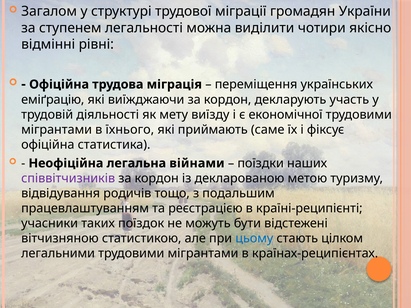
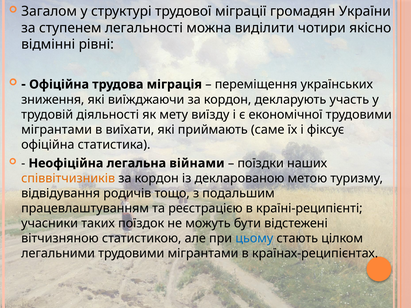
еміґрацію: еміґрацію -> зниження (53, 100)
їхнього: їхнього -> виїхати (130, 130)
співвітчизників colour: purple -> orange (68, 178)
